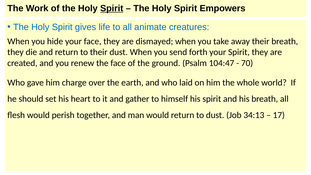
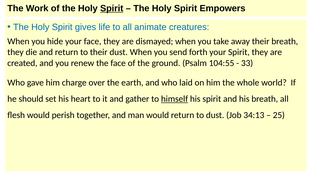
104:47: 104:47 -> 104:55 (222, 63)
70: 70 -> 33 (247, 63)
himself underline: none -> present (175, 99)
17: 17 -> 25 (279, 115)
